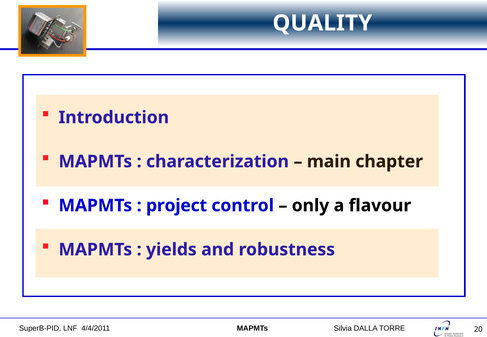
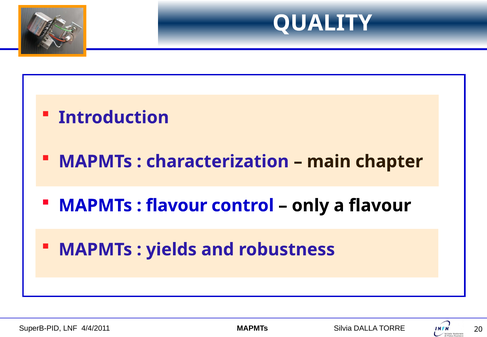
project: project -> flavour (177, 206)
